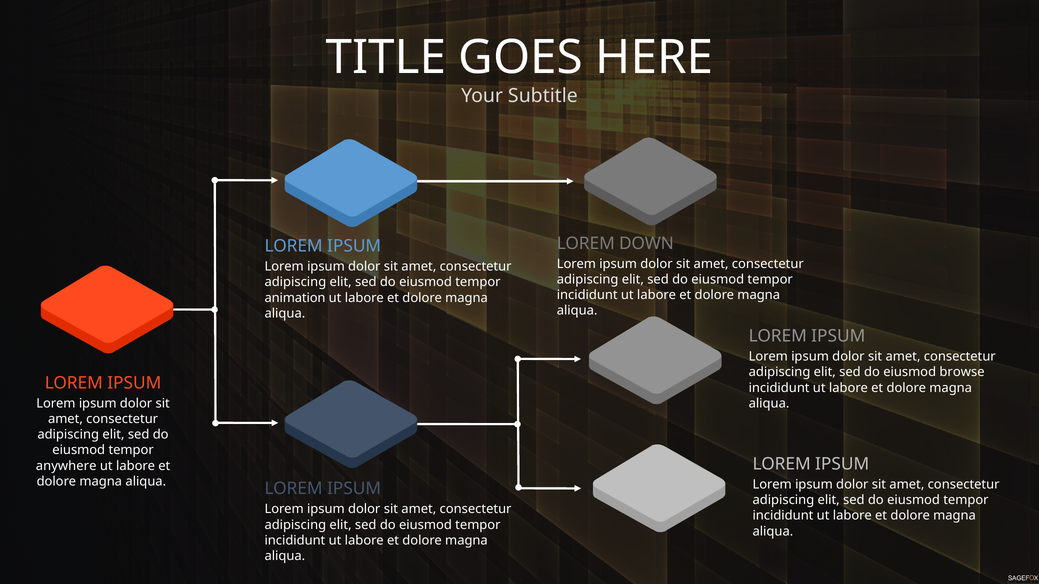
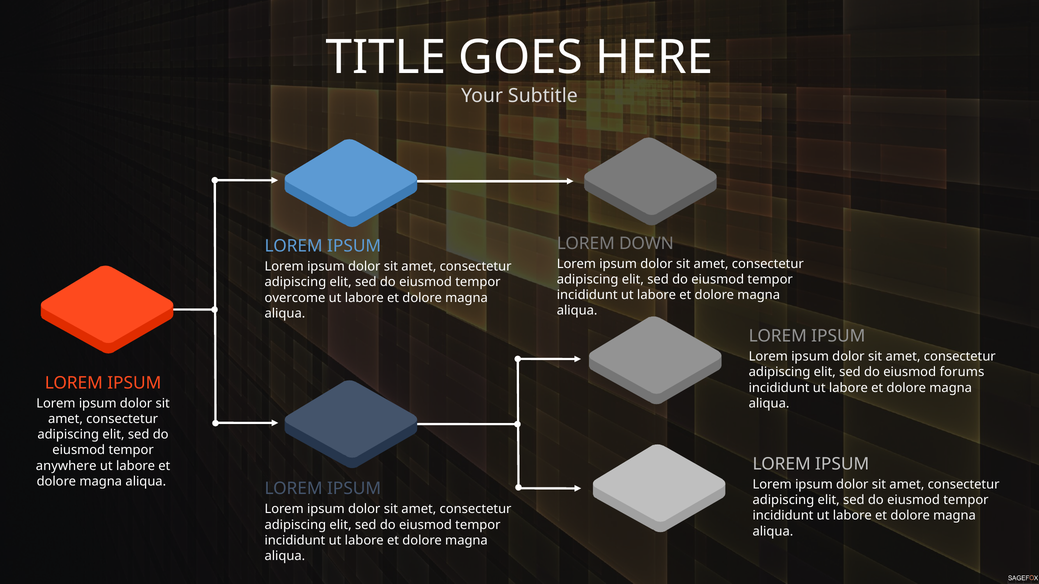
animation: animation -> overcome (295, 298)
browse: browse -> forums (962, 372)
